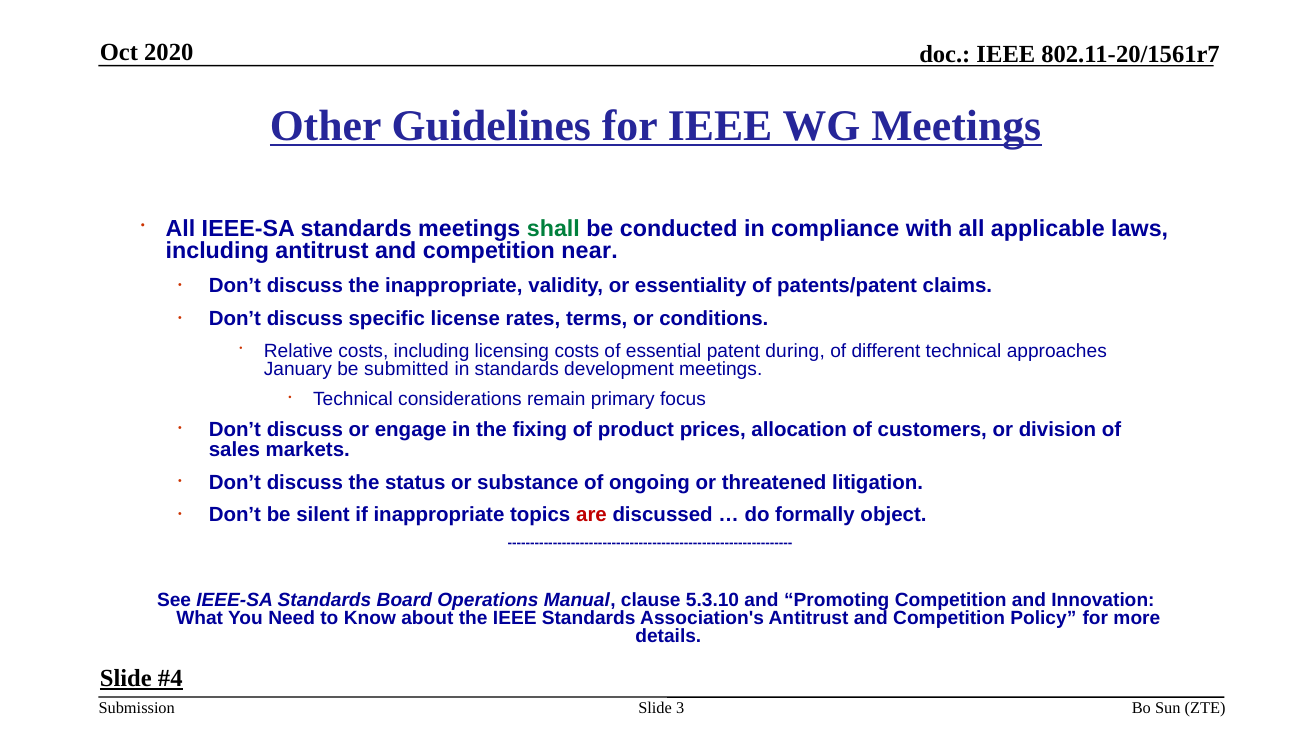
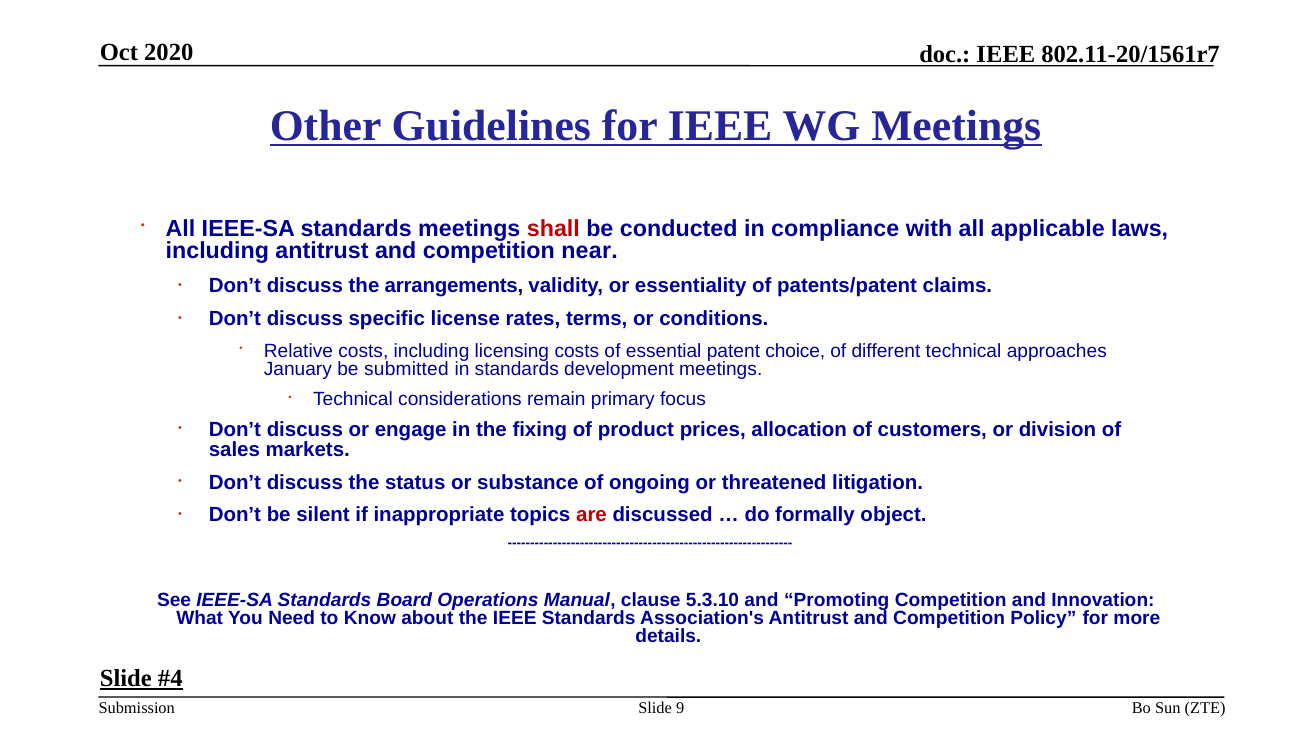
shall colour: green -> red (553, 229)
the inappropriate: inappropriate -> arrangements (454, 286)
during: during -> choice (795, 351)
3: 3 -> 9 (680, 708)
